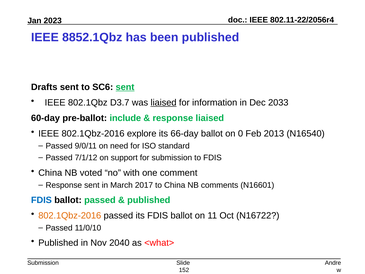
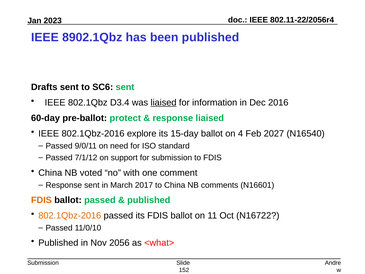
8852.1Qbz: 8852.1Qbz -> 8902.1Qbz (92, 37)
sent underline: present -> none (125, 87)
D3.7: D3.7 -> D3.4 (120, 103)
2033: 2033 -> 2016 (278, 103)
include: include -> protect (125, 118)
66-day: 66-day -> 15-day (184, 134)
0: 0 -> 4 (240, 134)
2013: 2013 -> 2027 (274, 134)
FDIS colour: blue -> orange (41, 200)
2040: 2040 -> 2056 (119, 243)
